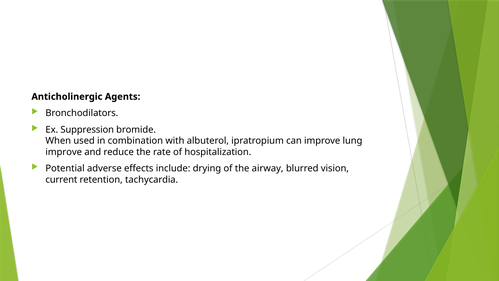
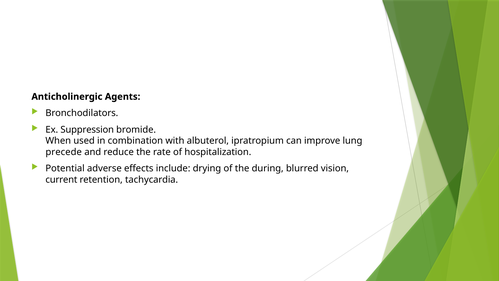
improve: improve -> precede (64, 152)
airway: airway -> during (268, 168)
